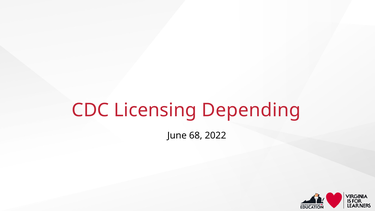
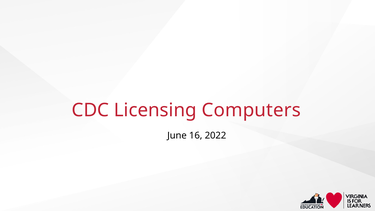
Depending: Depending -> Computers (251, 110)
68: 68 -> 16 (196, 136)
